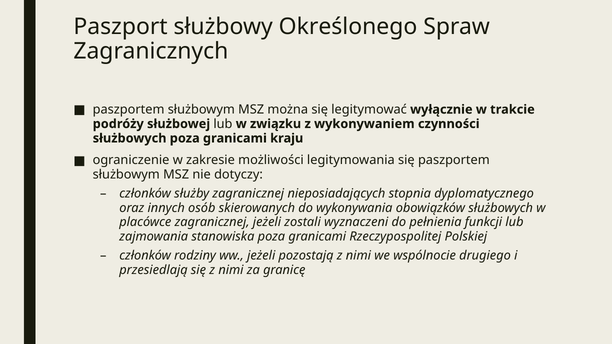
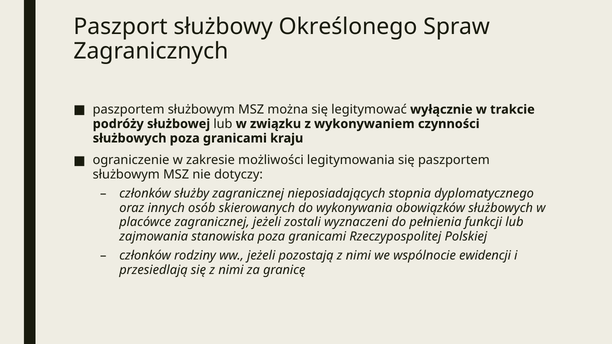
drugiego: drugiego -> ewidencji (485, 256)
